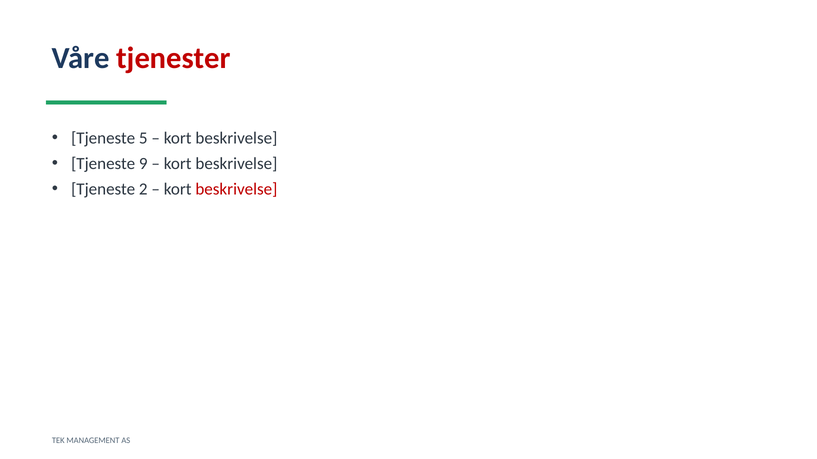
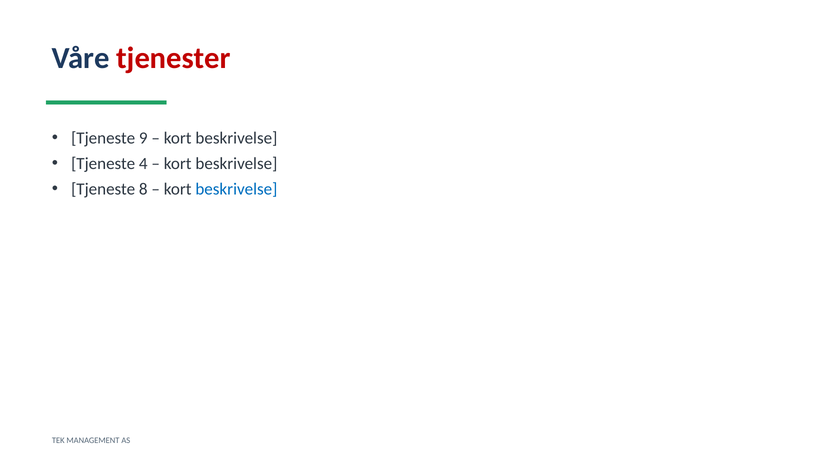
5: 5 -> 9 (143, 138)
9: 9 -> 4 (143, 164)
2: 2 -> 8 (143, 189)
beskrivelse colour: red -> blue (236, 189)
